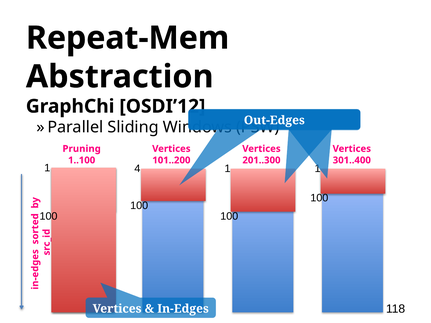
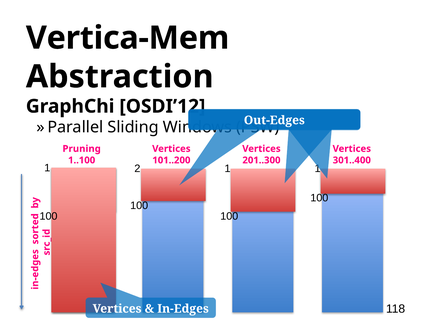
Repeat-Mem: Repeat-Mem -> Vertica-Mem (128, 38)
4: 4 -> 2 (137, 169)
